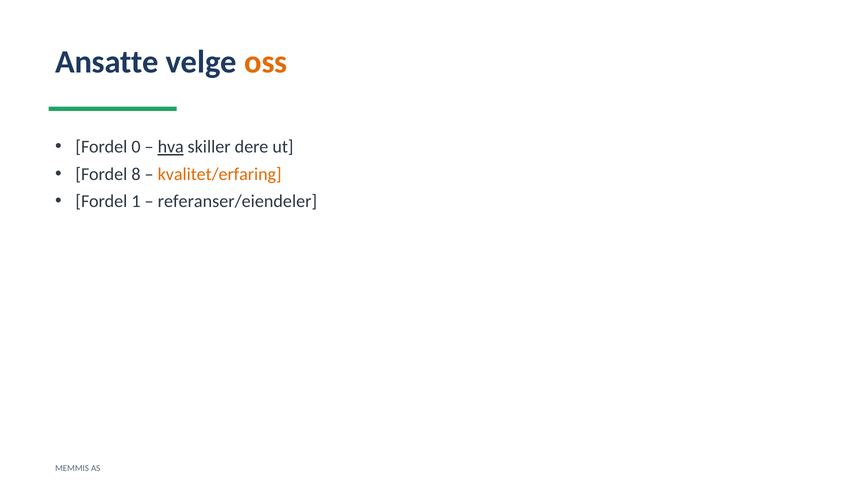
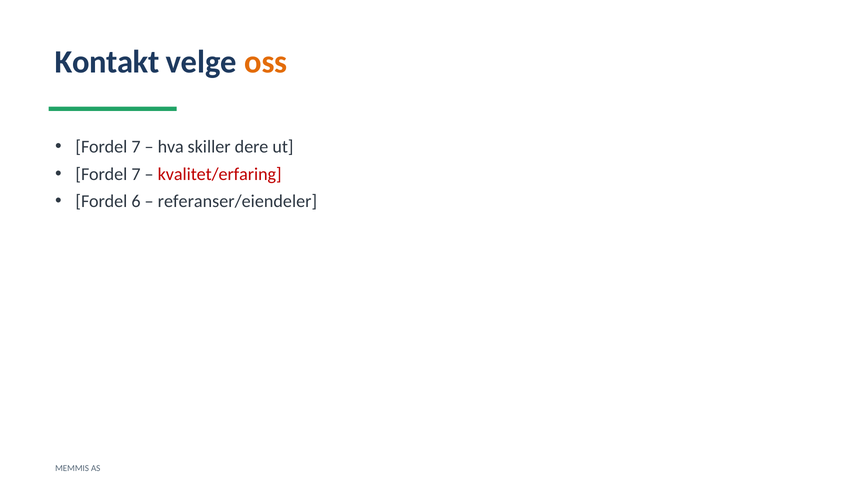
Ansatte: Ansatte -> Kontakt (107, 62)
0: 0 -> 7 (136, 147)
hva underline: present -> none (171, 147)
8: 8 -> 7 (136, 174)
kvalitet/erfaring colour: orange -> red (220, 174)
1: 1 -> 6 (136, 201)
